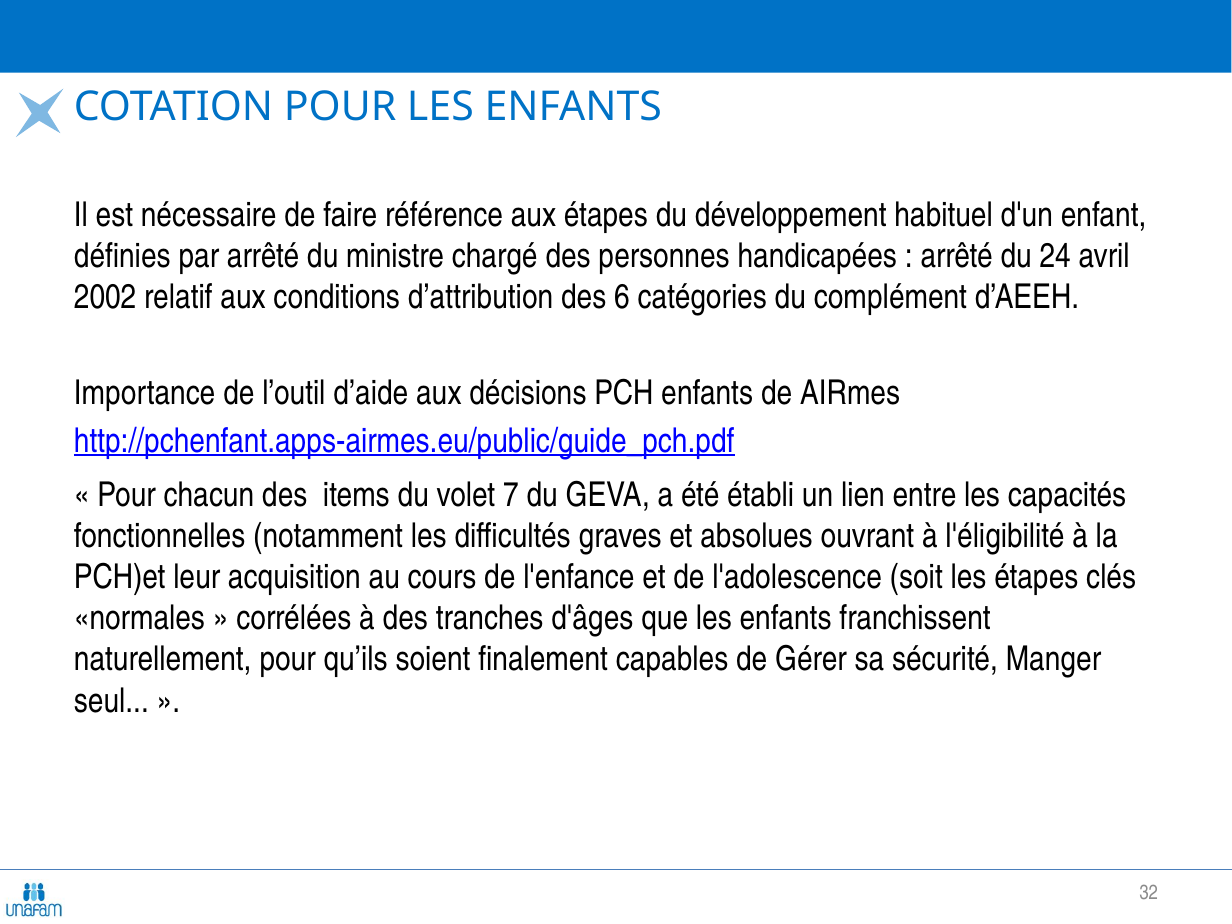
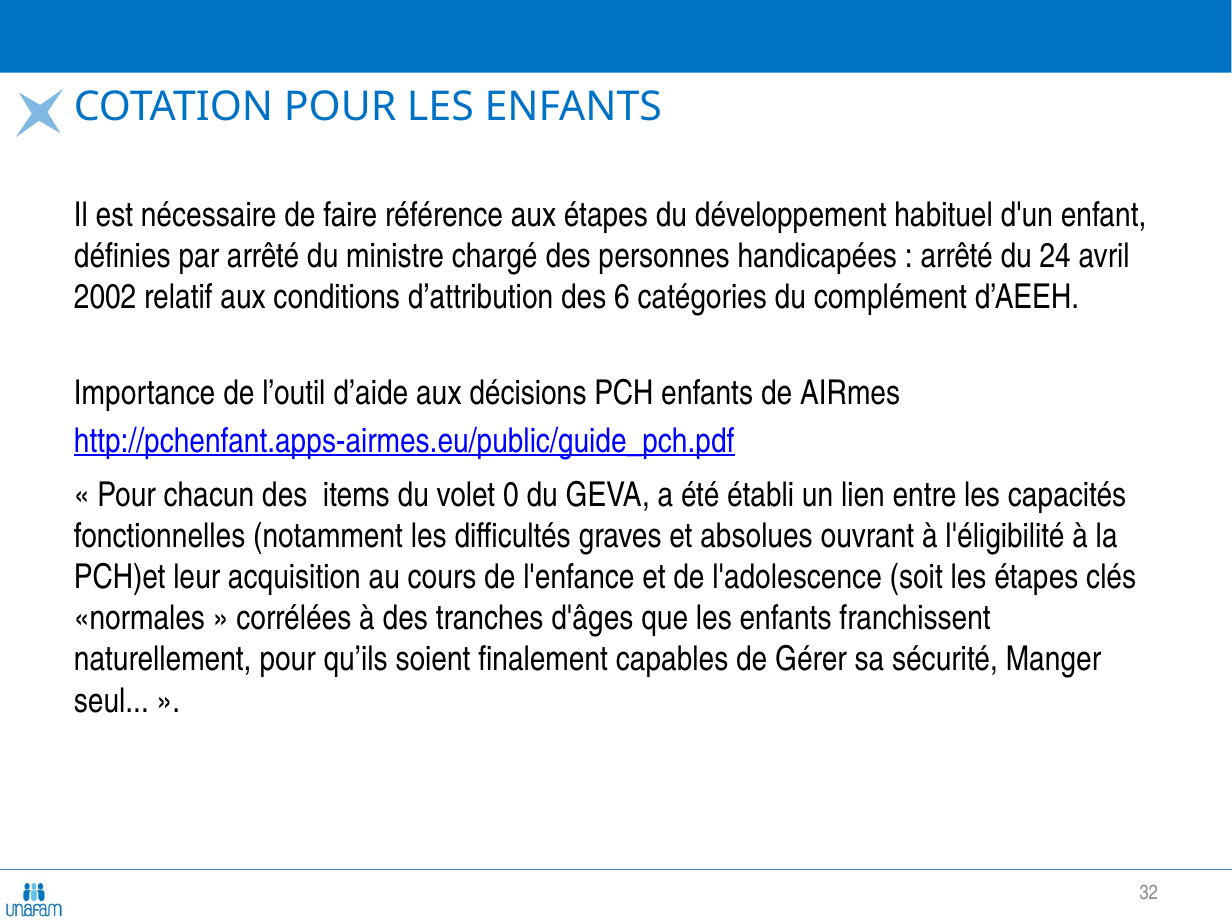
7: 7 -> 0 (511, 495)
